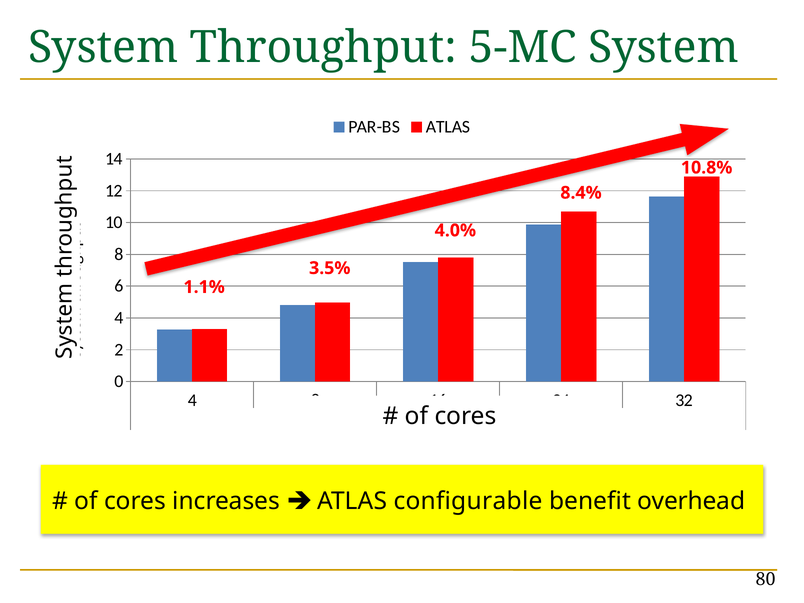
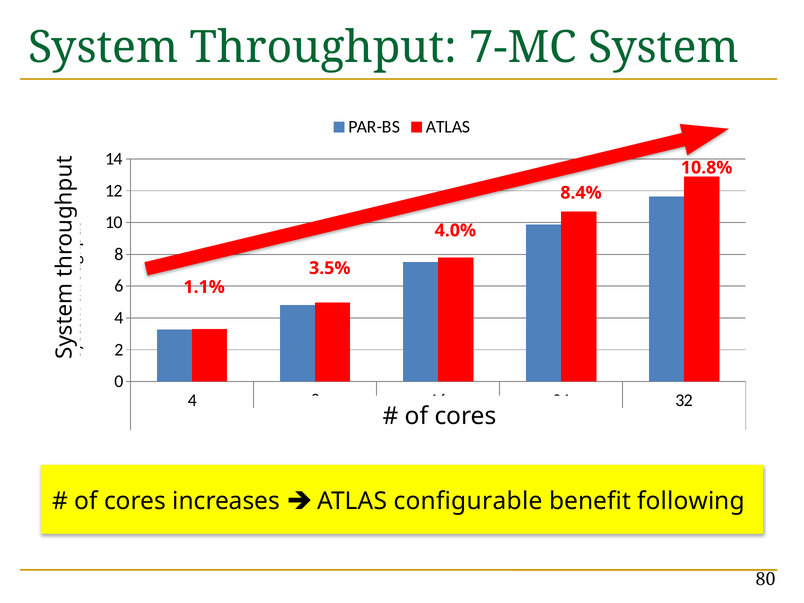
5-MC: 5-MC -> 7-MC (523, 47)
overhead: overhead -> following (691, 501)
